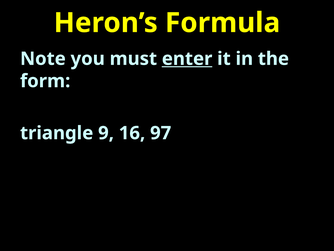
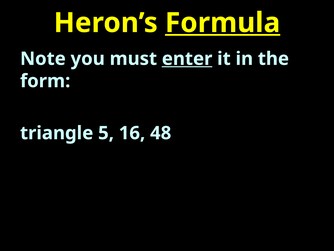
Formula underline: none -> present (223, 23)
9: 9 -> 5 (106, 133)
97: 97 -> 48 (161, 133)
